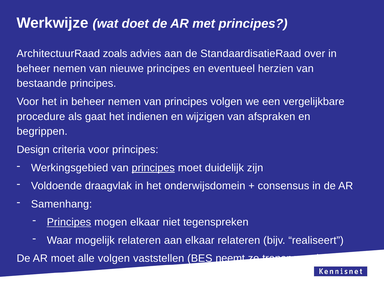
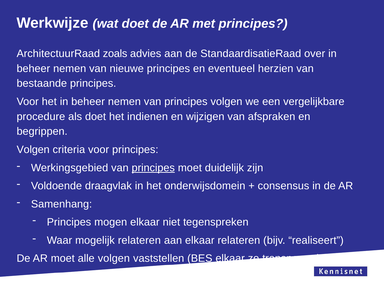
als gaat: gaat -> doet (96, 117)
Design: Design -> Volgen (33, 150)
Principes underline: present -> none (69, 222)
BES neemt: neemt -> elkaar (230, 258)
